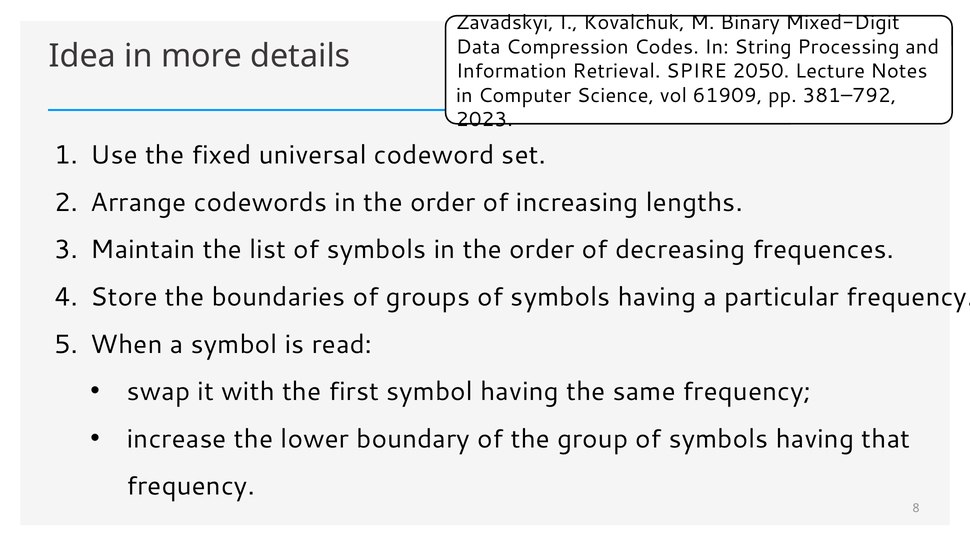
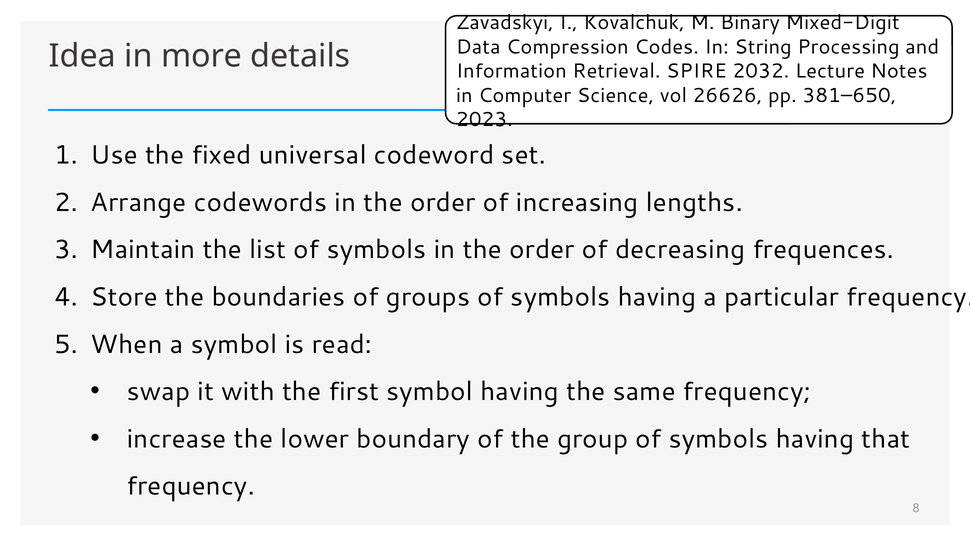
2050: 2050 -> 2032 (761, 71)
61909: 61909 -> 26626 (727, 95)
381–792: 381–792 -> 381–650 (849, 95)
